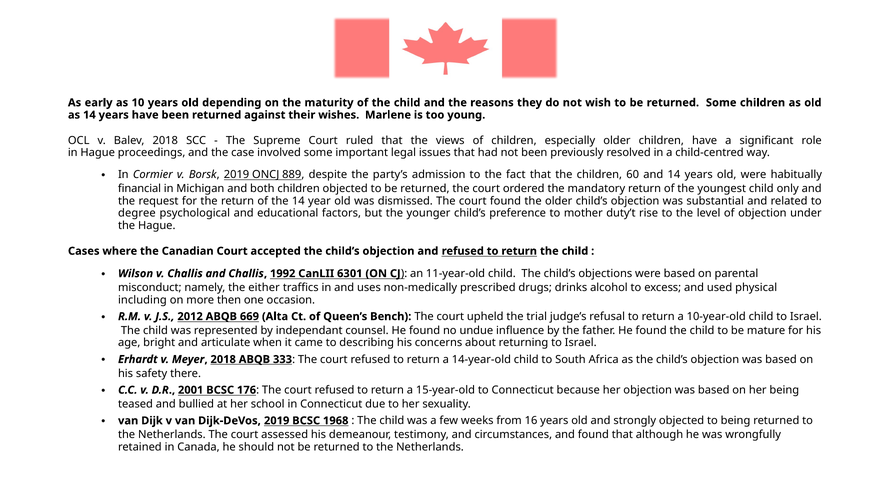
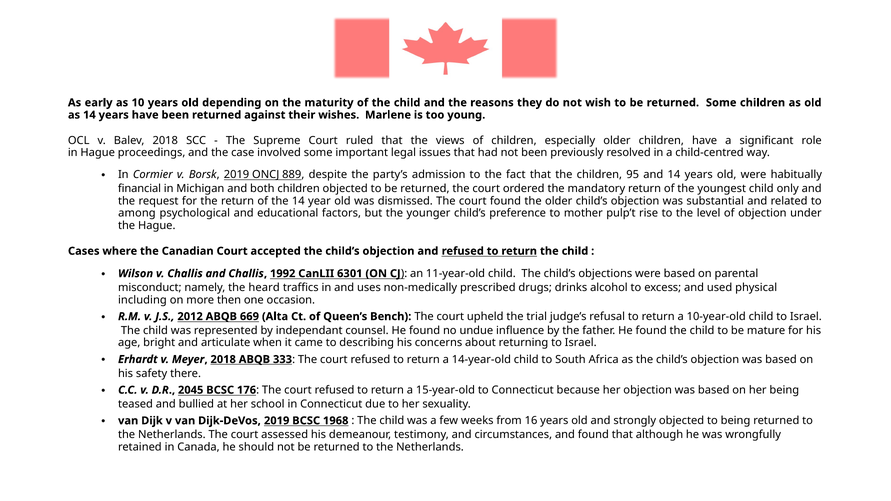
60: 60 -> 95 (633, 175)
degree: degree -> among (137, 213)
duty’t: duty’t -> pulp’t (621, 213)
either: either -> heard (264, 288)
2001: 2001 -> 2045 (191, 390)
